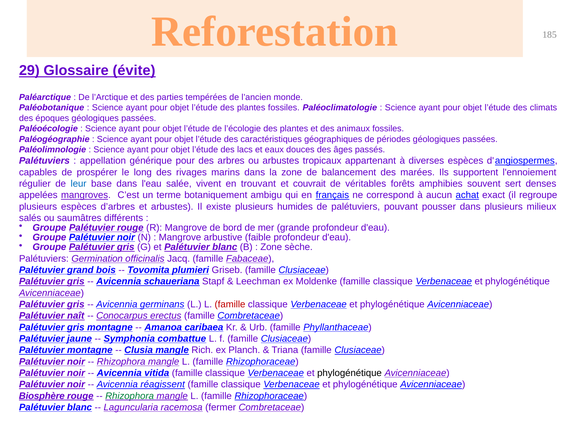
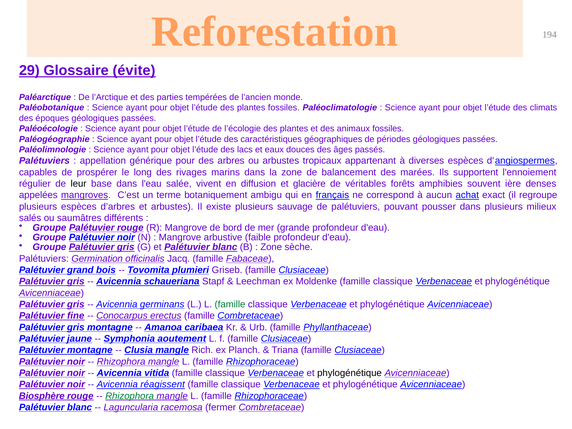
185: 185 -> 194 (550, 35)
leur colour: blue -> black (79, 184)
trouvant: trouvant -> diffusion (258, 184)
couvrait: couvrait -> glacière (309, 184)
sert: sert -> ière (513, 184)
humides: humides -> sauvage (295, 207)
famille colour: red -> green (230, 304)
naît: naît -> fine (76, 316)
combattue: combattue -> aoutement (182, 339)
